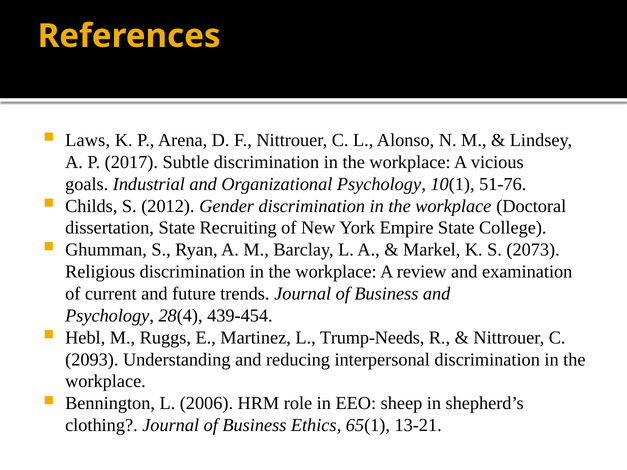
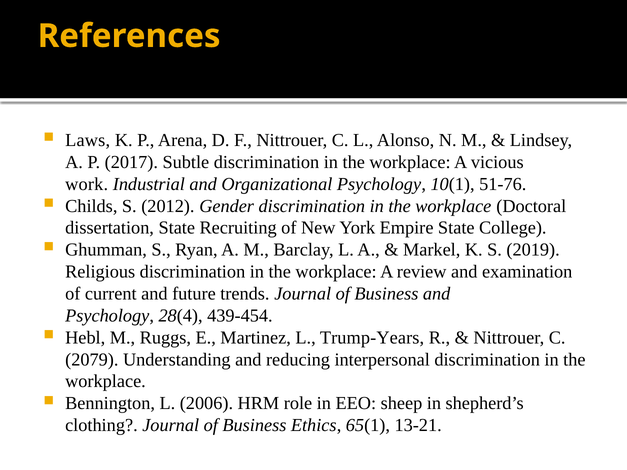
goals: goals -> work (87, 184)
2073: 2073 -> 2019 (533, 250)
Trump-Needs: Trump-Needs -> Trump-Years (372, 338)
2093: 2093 -> 2079 (92, 360)
